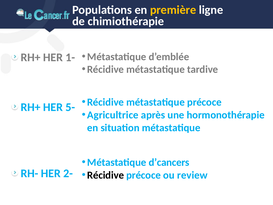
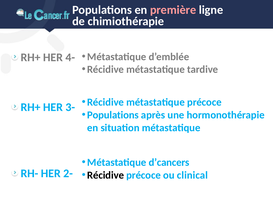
première colour: yellow -> pink (173, 10)
1-: 1- -> 4- (70, 57)
5-: 5- -> 3- (70, 107)
Agricultrice: Agricultrice -> Populations (113, 115)
review: review -> clinical (192, 175)
